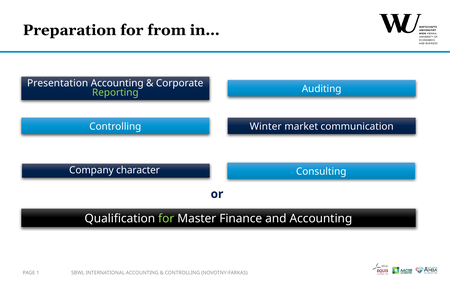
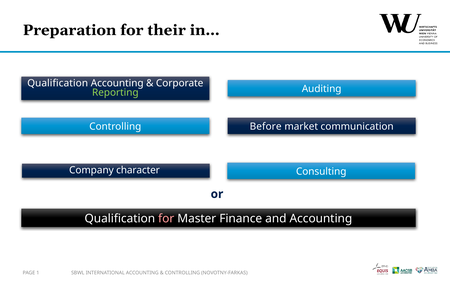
from: from -> their (167, 30)
Presentation: Presentation -> Qualification (58, 83)
Winter: Winter -> Before (266, 127)
for colour: light green -> pink (166, 219)
